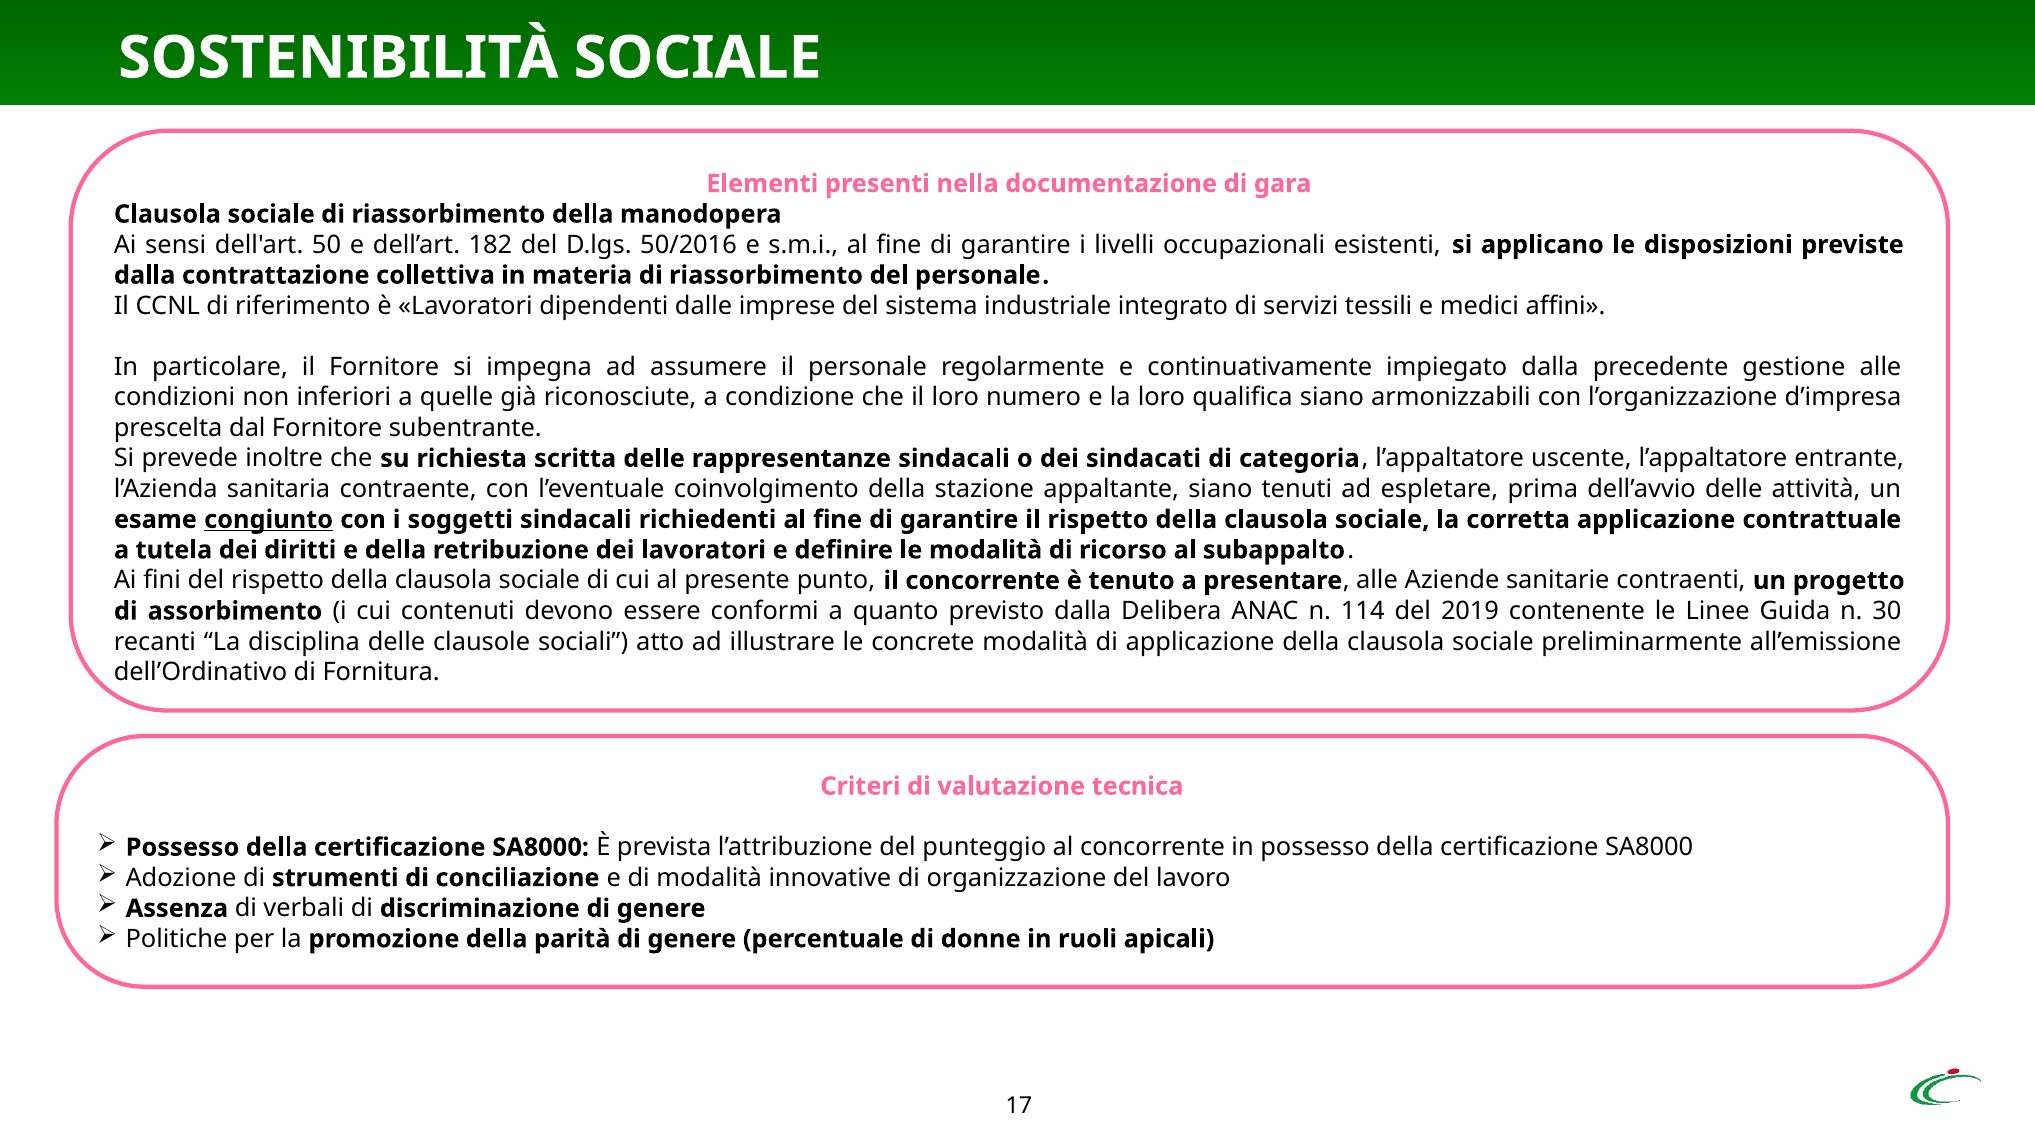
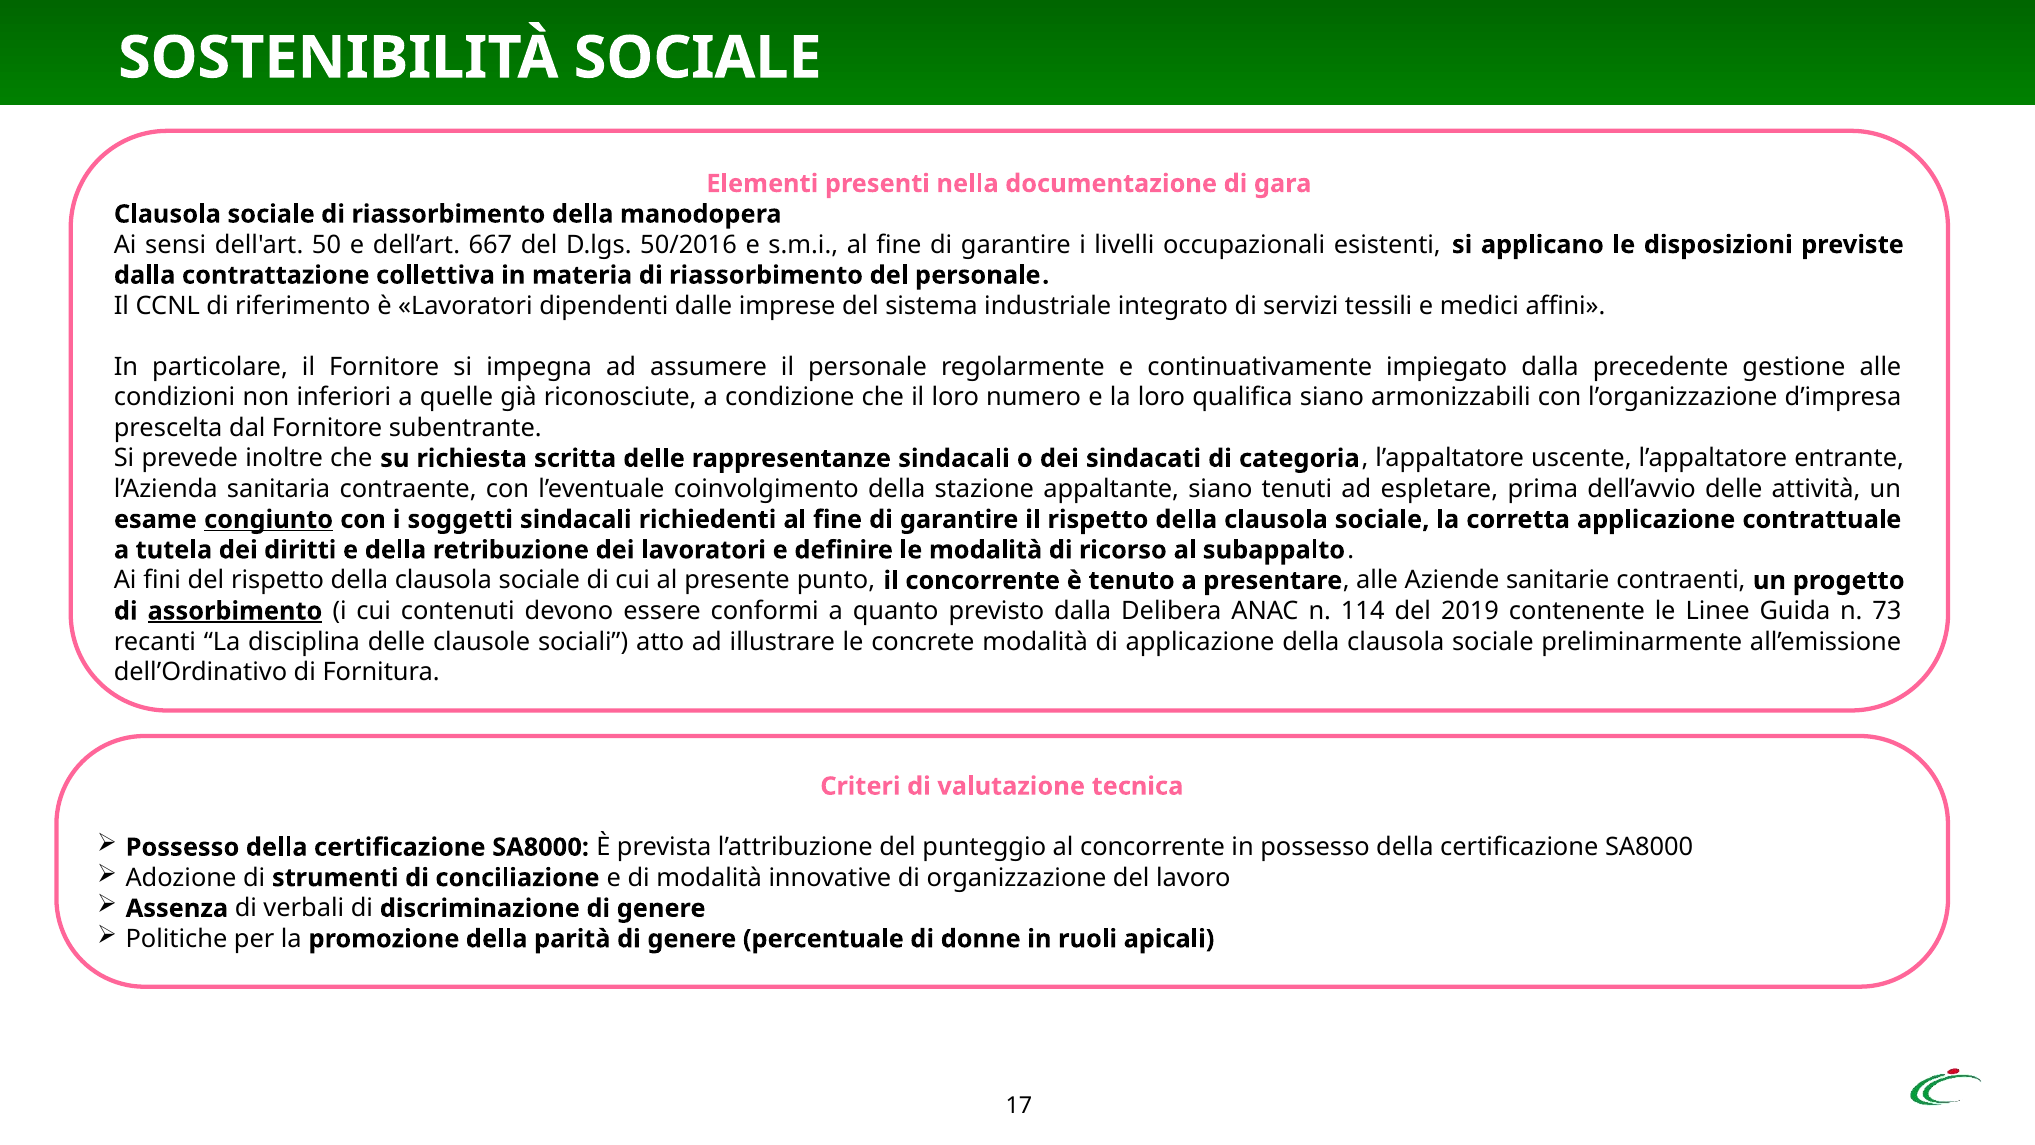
182: 182 -> 667 (490, 245)
assorbimento underline: none -> present (235, 611)
30: 30 -> 73 (1887, 611)
